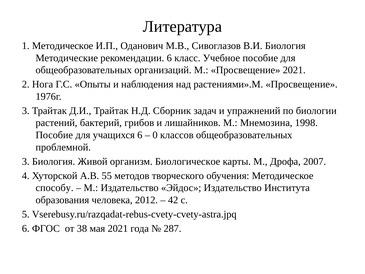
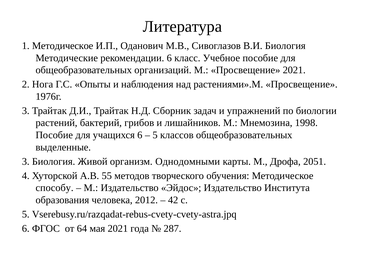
0: 0 -> 5 (155, 135)
проблемной: проблемной -> выделенные (63, 147)
Биологическое: Биологическое -> Однодомными (188, 161)
2007: 2007 -> 2051 (315, 161)
38: 38 -> 64 (82, 228)
